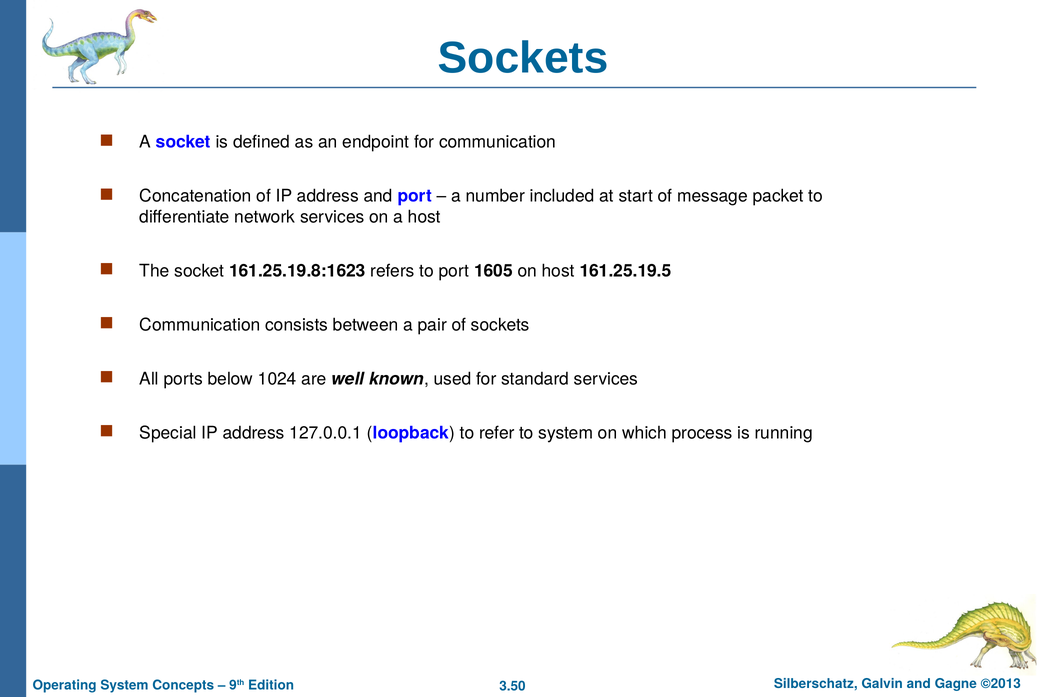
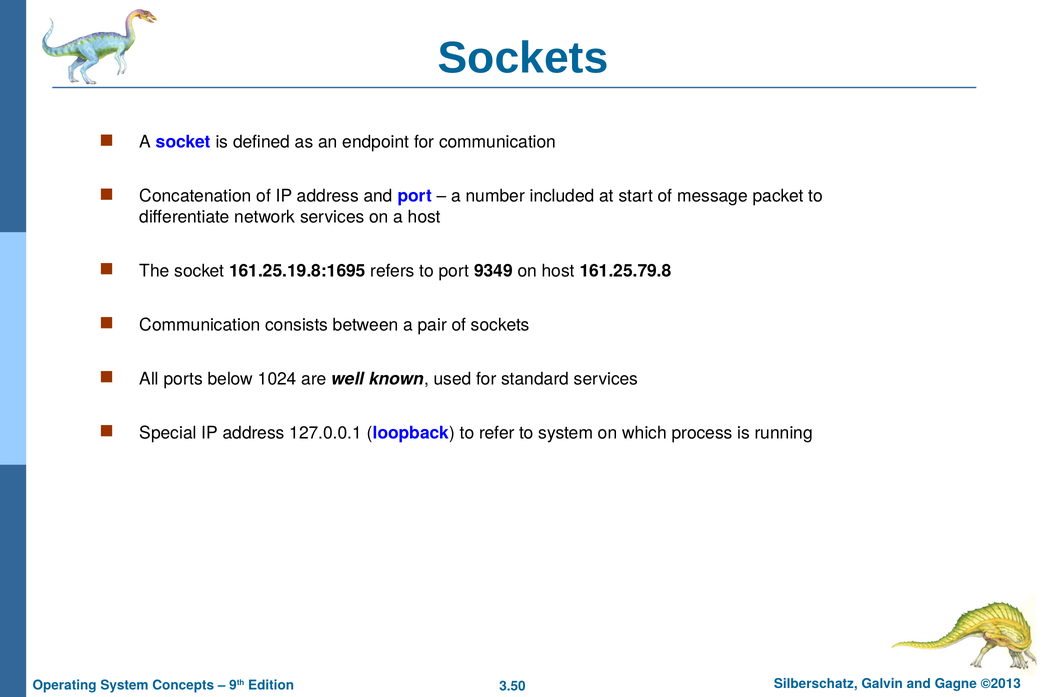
161.25.19.8:1623: 161.25.19.8:1623 -> 161.25.19.8:1695 (297, 271)
1605: 1605 -> 9349 (493, 271)
161.25.19.5: 161.25.19.5 -> 161.25.79.8 (625, 271)
